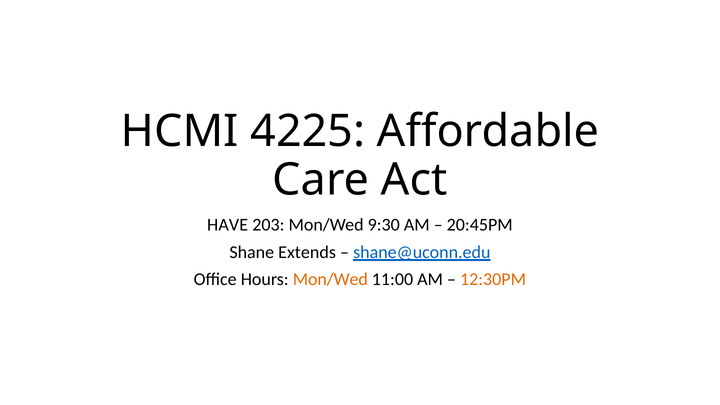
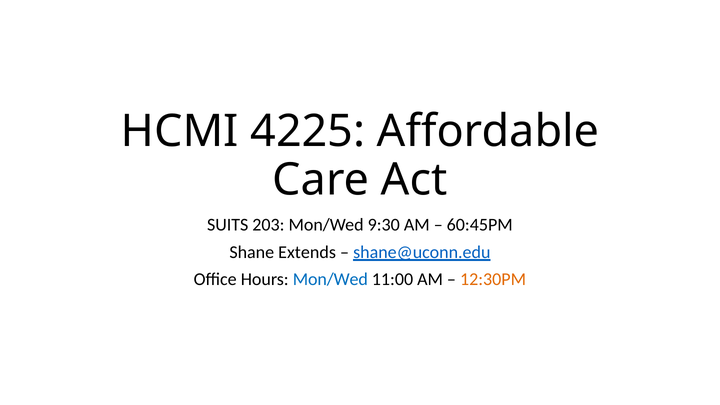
HAVE: HAVE -> SUITS (228, 225)
20:45PM: 20:45PM -> 60:45PM (480, 225)
Mon/Wed colour: orange -> blue (330, 279)
